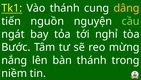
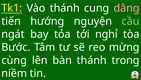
dâng colour: yellow -> pink (127, 8)
nguồn: nguồn -> hướng (47, 21)
nắng: nắng -> cùng (14, 60)
